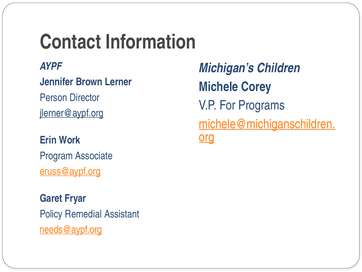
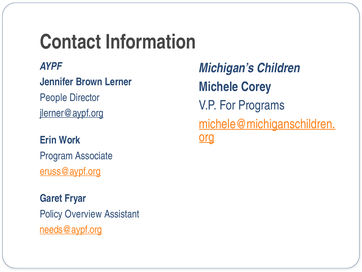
Person: Person -> People (53, 97)
Remedial: Remedial -> Overview (83, 214)
